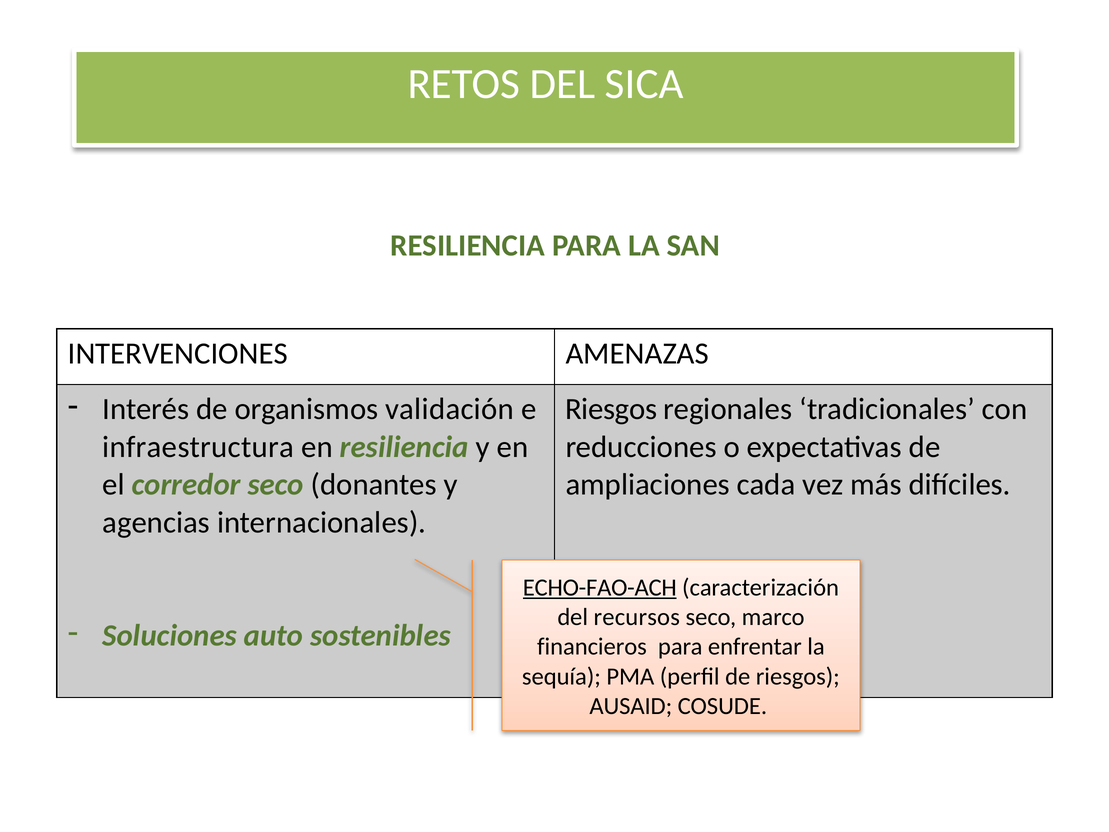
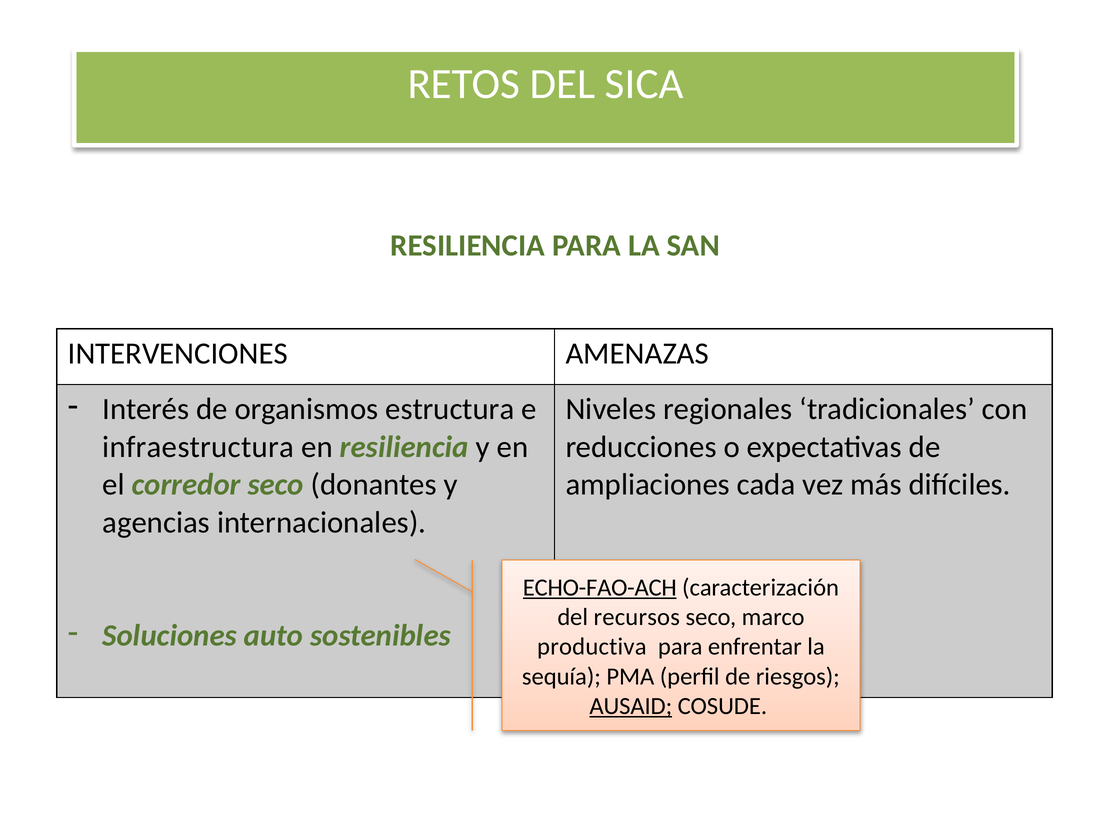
validación: validación -> estructura (450, 409)
Riesgos: Riesgos -> Niveles (611, 409)
financieros: financieros -> productiva (592, 647)
AUSAID underline: none -> present (631, 706)
